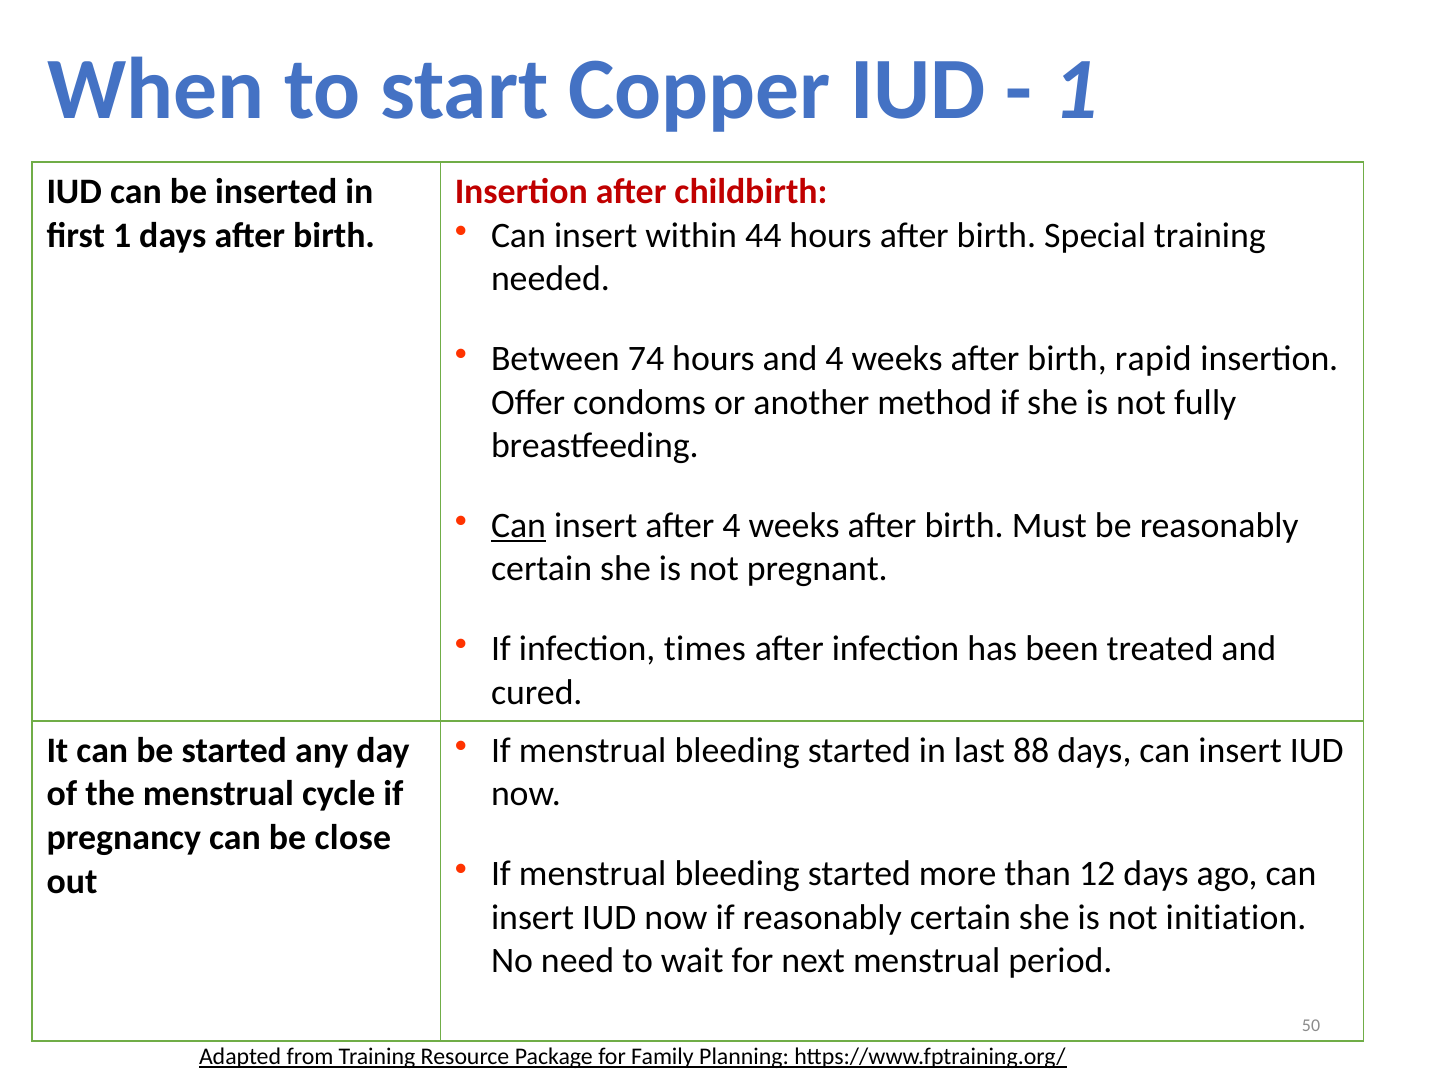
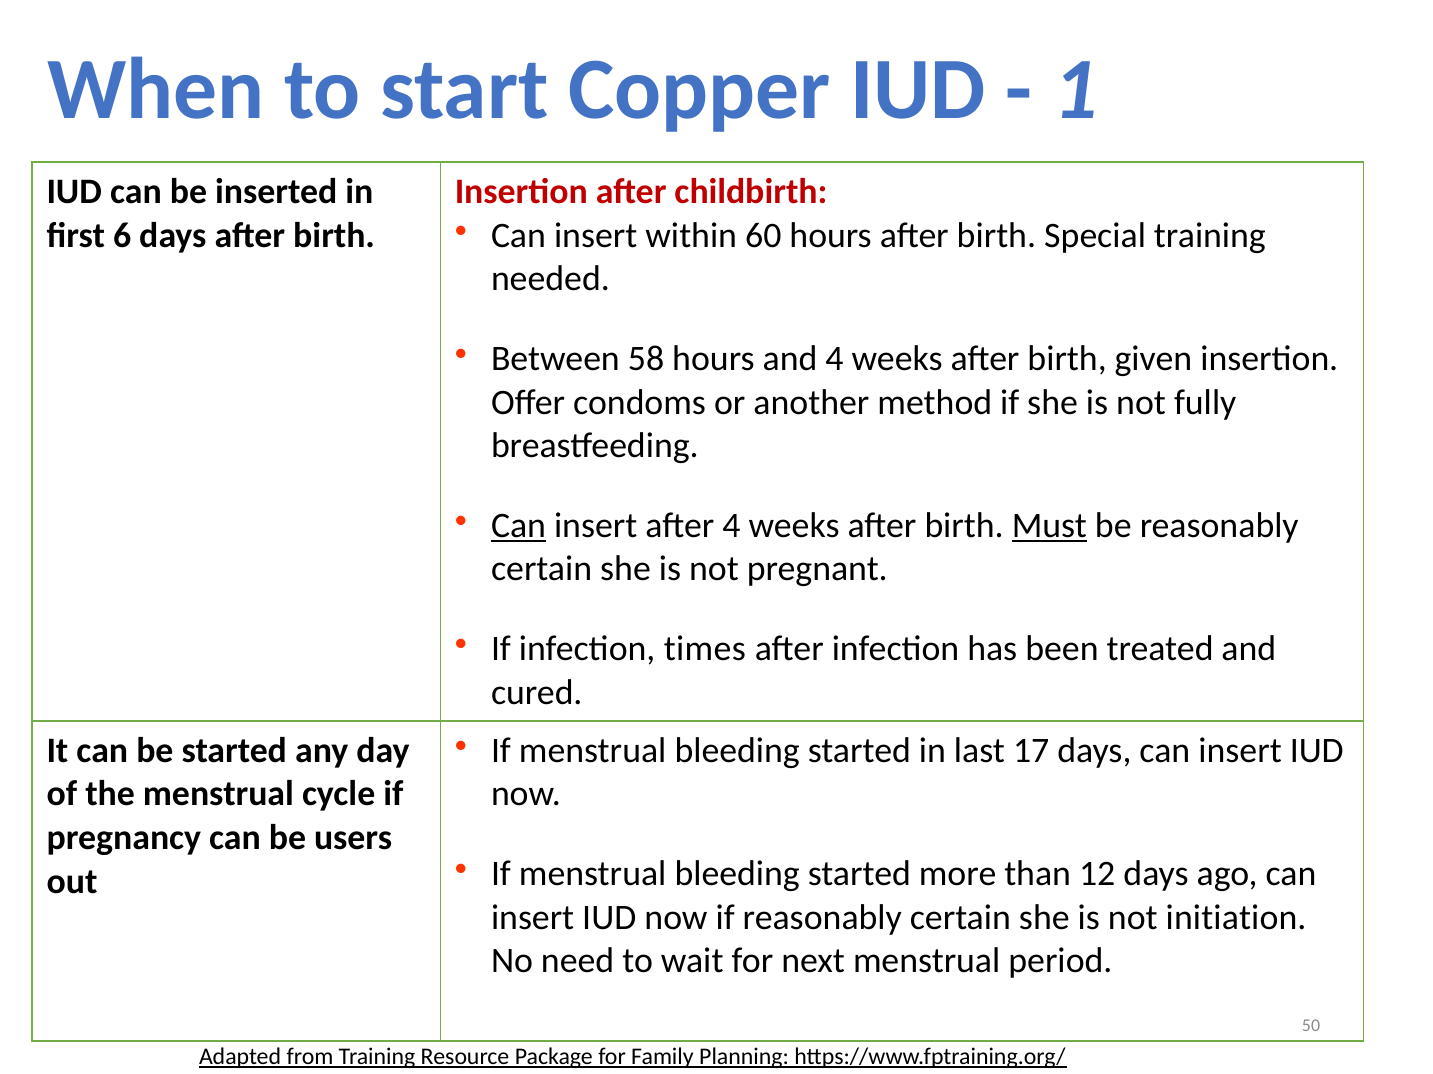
44: 44 -> 60 (763, 236)
first 1: 1 -> 6 (122, 236)
74: 74 -> 58 (646, 359)
rapid: rapid -> given (1154, 359)
Must underline: none -> present (1049, 526)
88: 88 -> 17 (1031, 751)
close: close -> users (353, 838)
